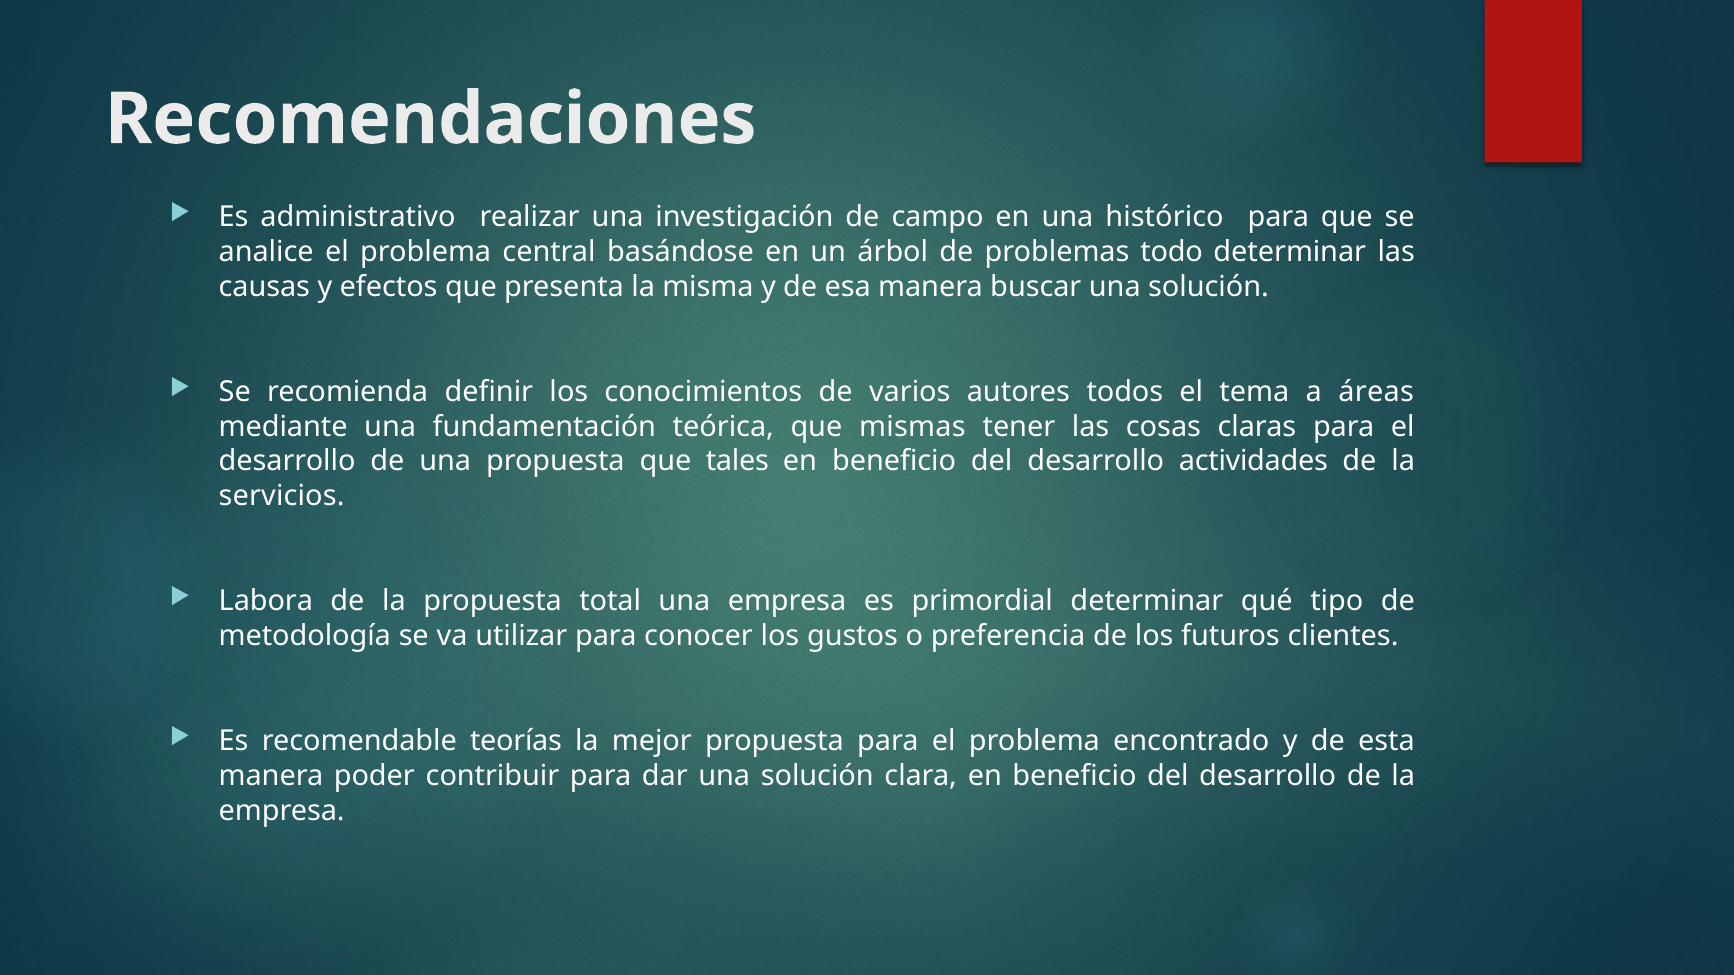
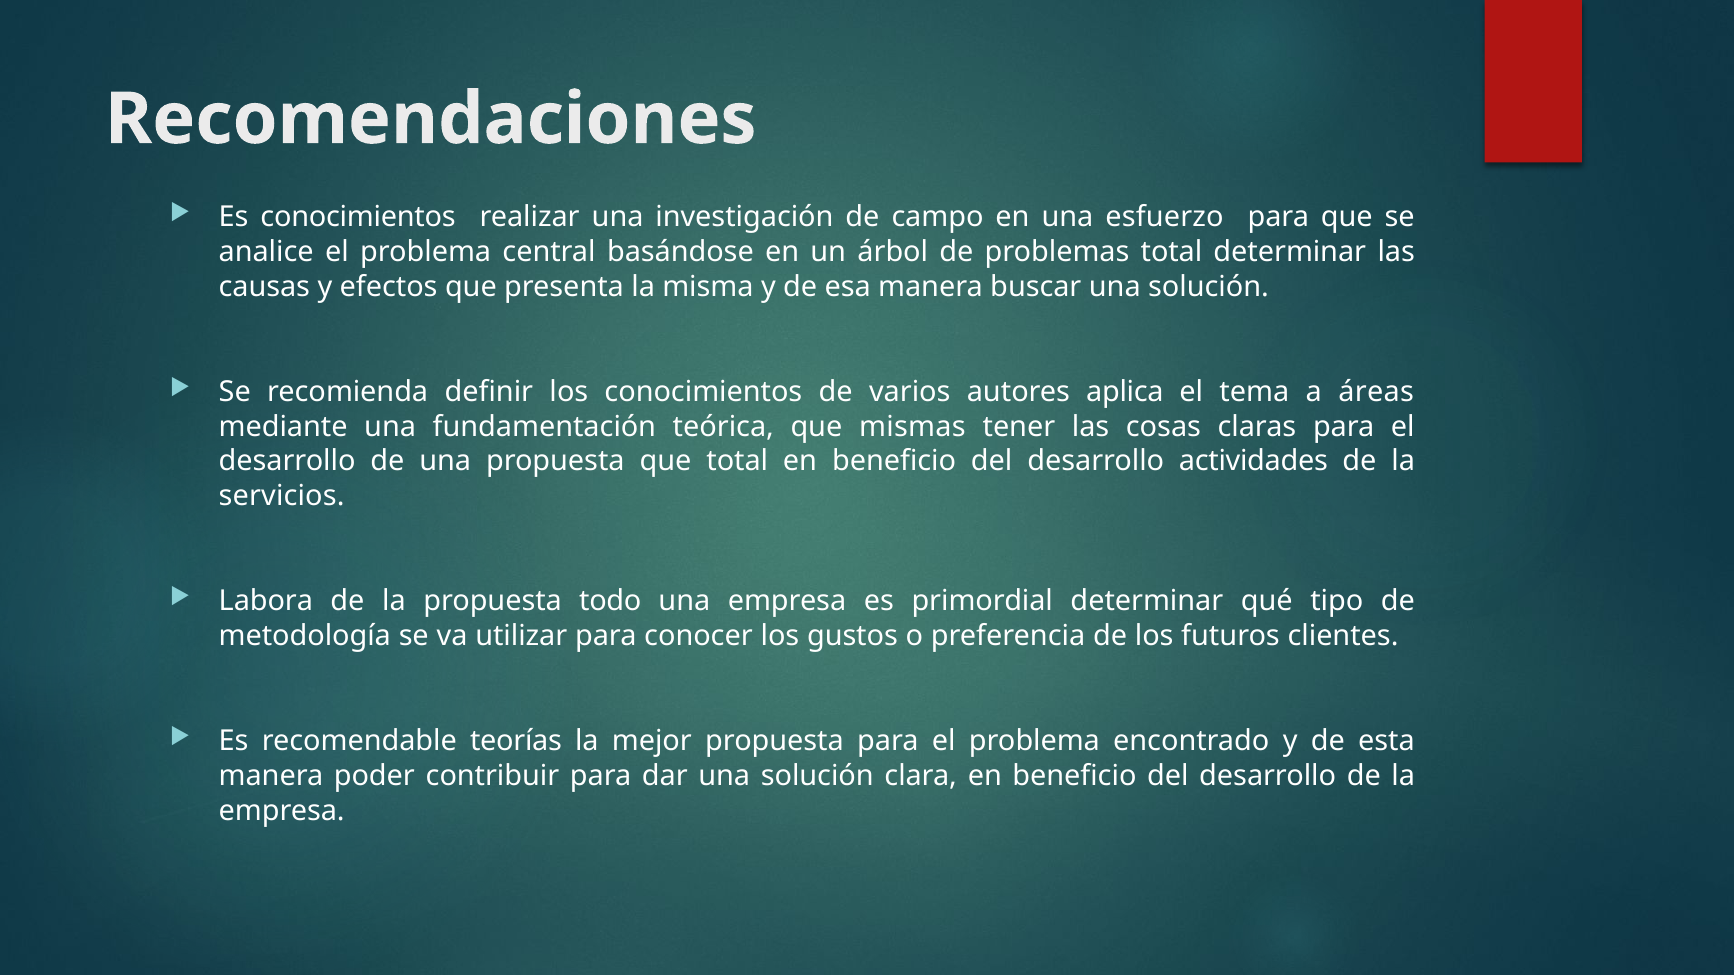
Es administrativo: administrativo -> conocimientos (358, 217)
histórico: histórico -> esfuerzo (1165, 217)
problemas todo: todo -> total (1172, 252)
todos: todos -> aplica (1125, 392)
que tales: tales -> total (737, 461)
total: total -> todo (610, 602)
